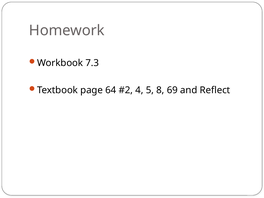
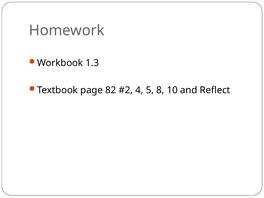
7.3: 7.3 -> 1.3 (92, 63)
64: 64 -> 82 (111, 90)
69: 69 -> 10 (172, 90)
